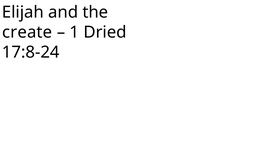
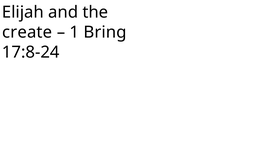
Dried: Dried -> Bring (105, 32)
